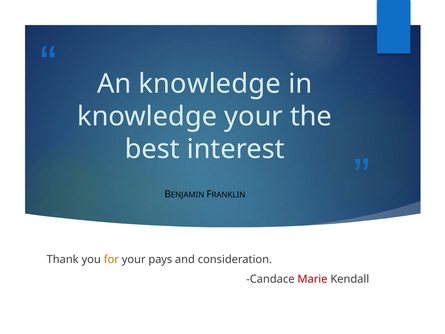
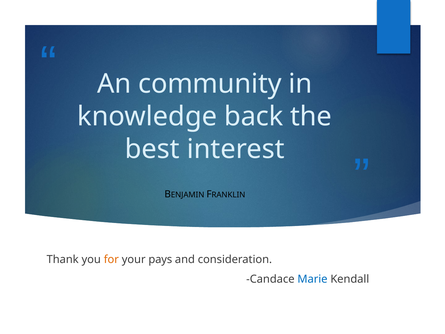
An knowledge: knowledge -> community (210, 84)
knowledge your: your -> back (254, 116)
Marie colour: red -> blue (312, 279)
